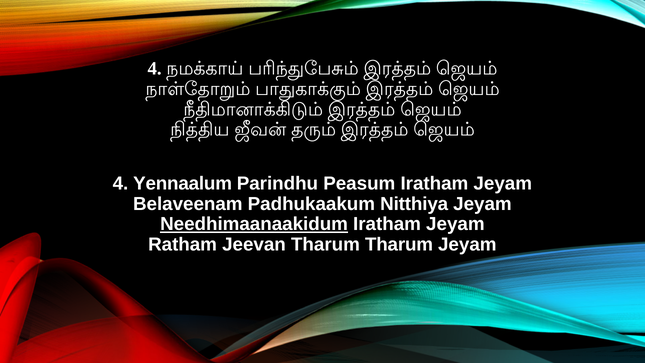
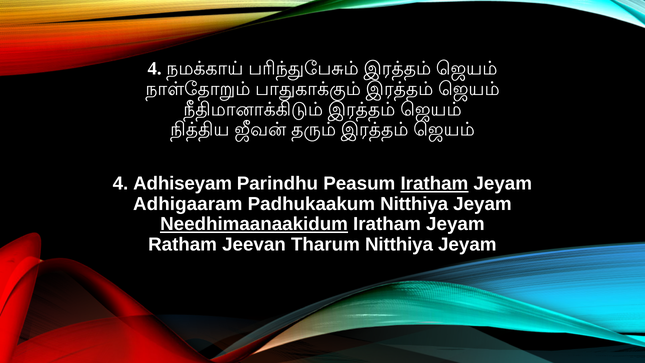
Yennaalum: Yennaalum -> Adhiseyam (183, 184)
Iratham underline: none -> present (434, 184)
Belaveenam: Belaveenam -> Adhigaaram (188, 204)
Tharum Tharum: Tharum -> Nitthiya (399, 244)
